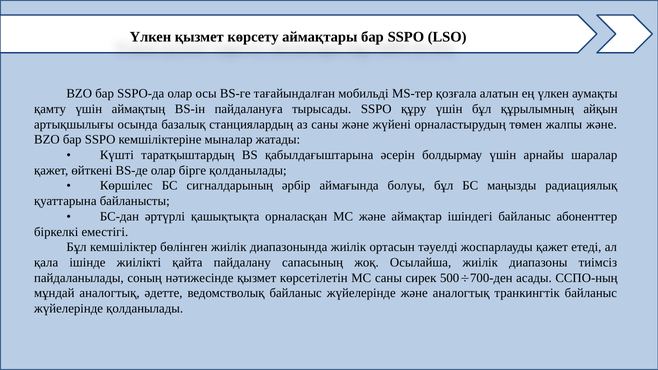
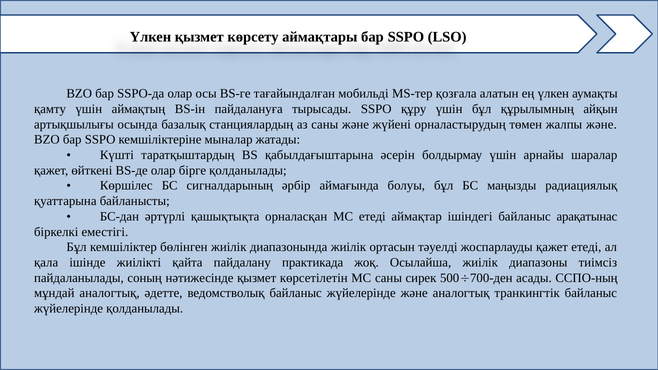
МС және: және -> етеді (372, 217)
абоненттер: абоненттер -> арақатынас (587, 217)
сапасының: сапасының -> практикада (313, 263)
